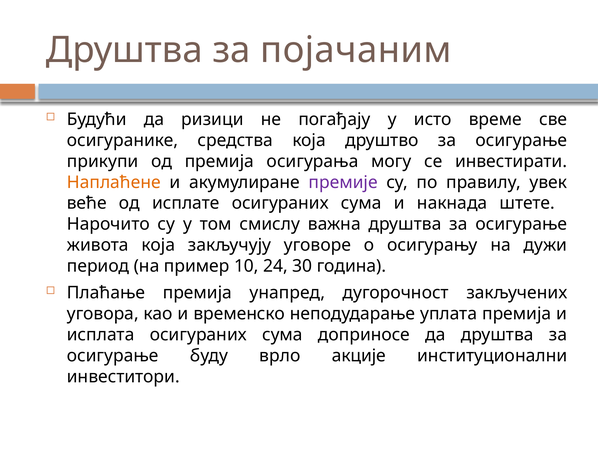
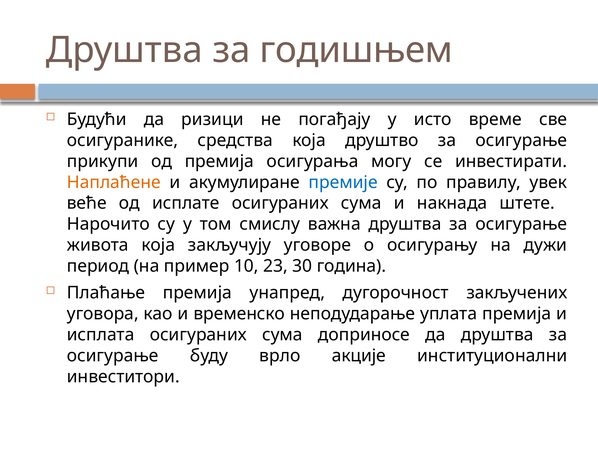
појачаним: појачаним -> годишњем (356, 50)
премије colour: purple -> blue (343, 182)
24: 24 -> 23 (275, 266)
